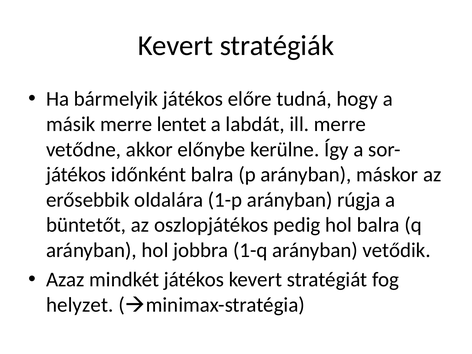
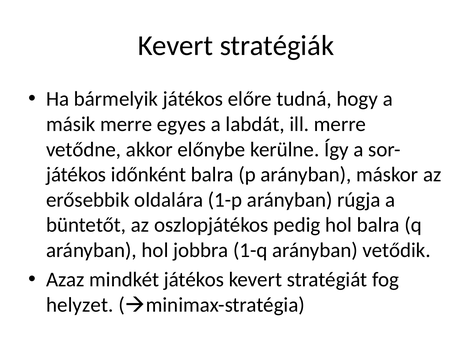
lentet: lentet -> egyes (181, 124)
